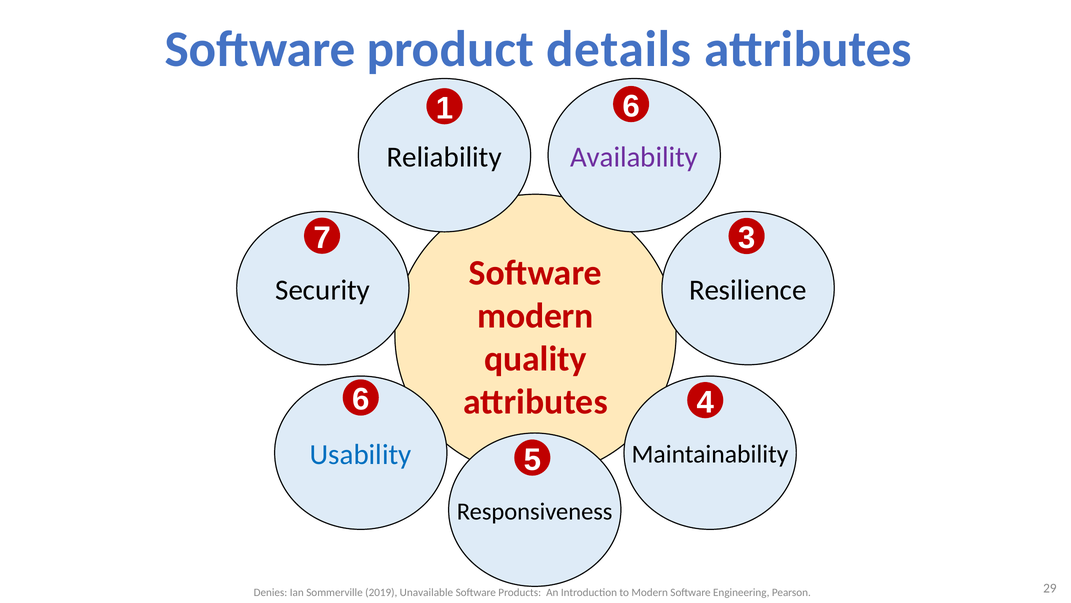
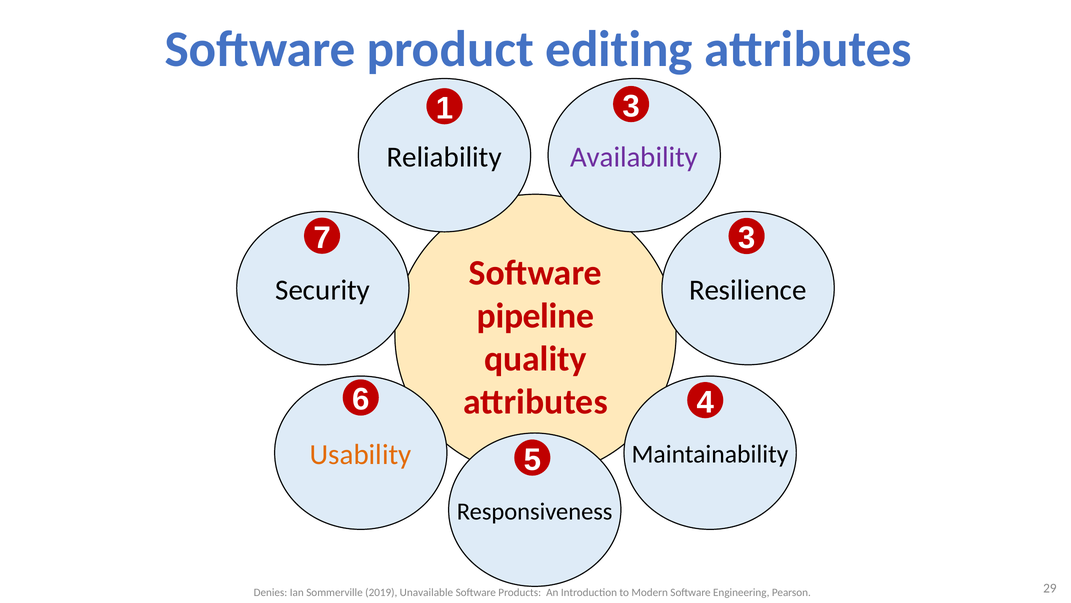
details: details -> editing (619, 49)
1 6: 6 -> 3 (631, 106)
modern: modern -> pipeline (535, 316)
Usability colour: blue -> orange (361, 454)
